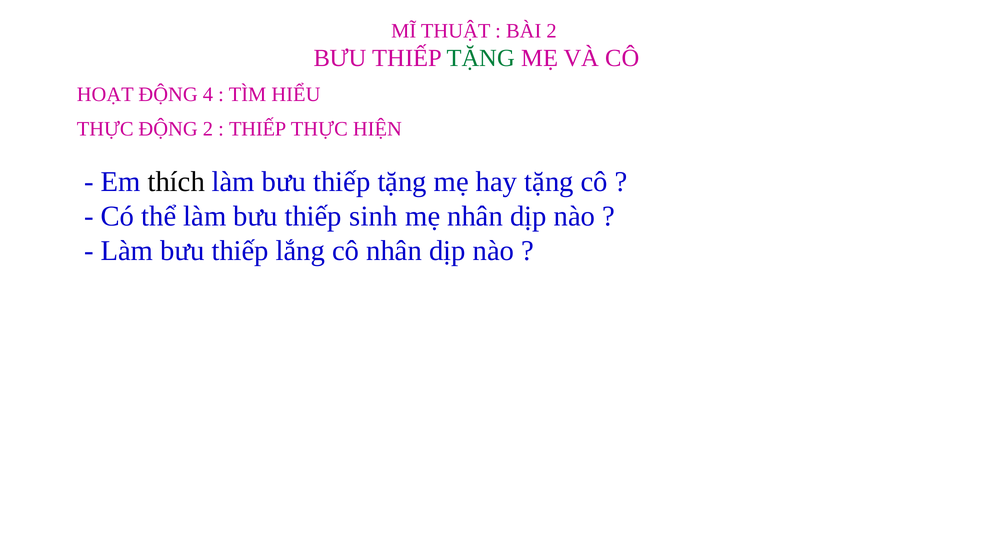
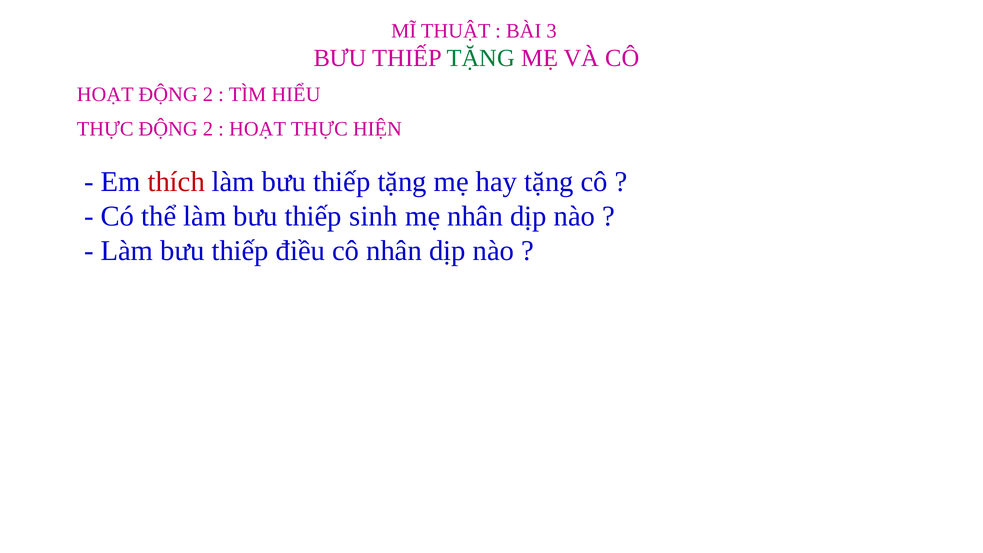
BÀI 2: 2 -> 3 (552, 31)
HOẠT ĐỘNG 4: 4 -> 2 (208, 95)
THIẾP: THIẾP -> HOẠT (258, 129)
thích colour: black -> red (176, 182)
lắng: lắng -> điều (300, 251)
